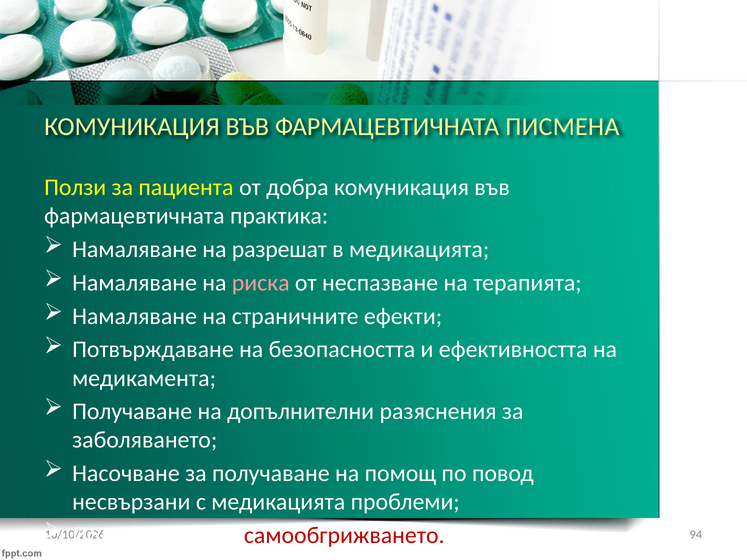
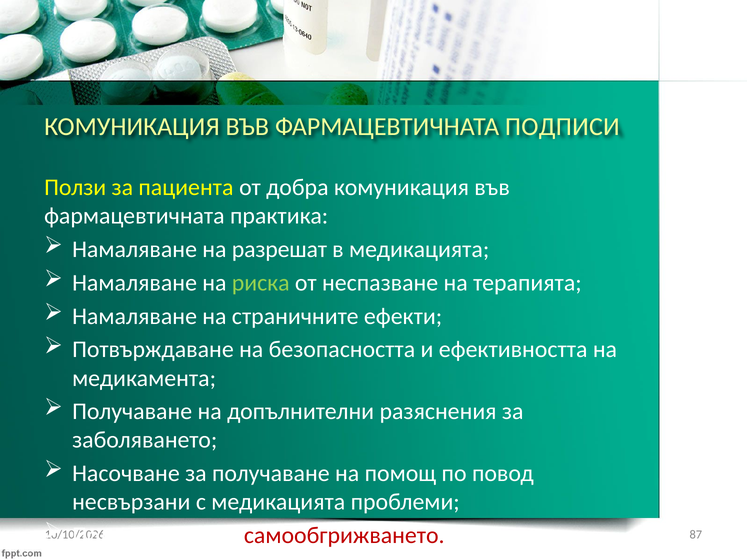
ПИСМЕНА: ПИСМЕНА -> ПОДПИСИ (562, 127)
риска colour: pink -> light green (261, 283)
94: 94 -> 87 (696, 535)
